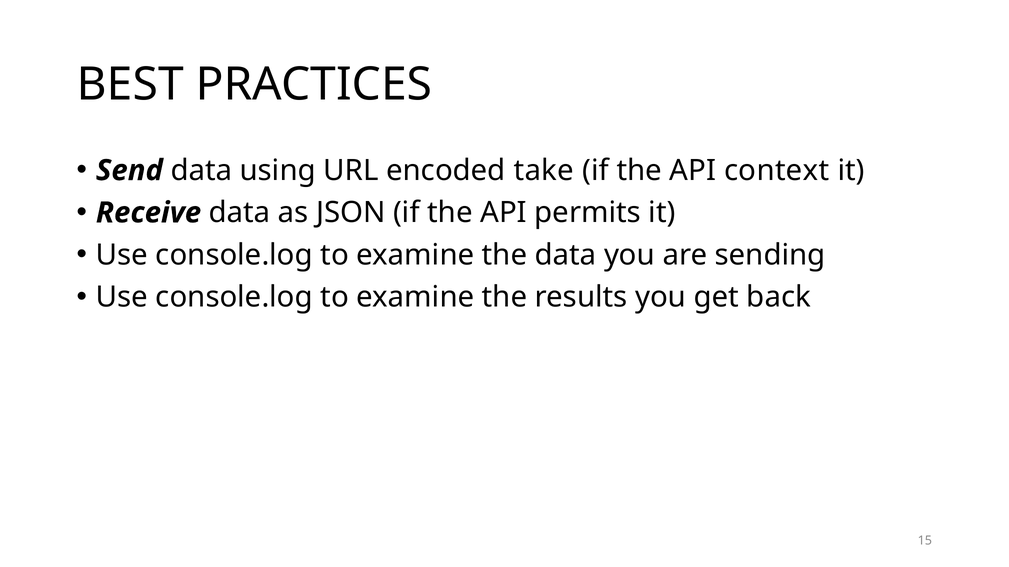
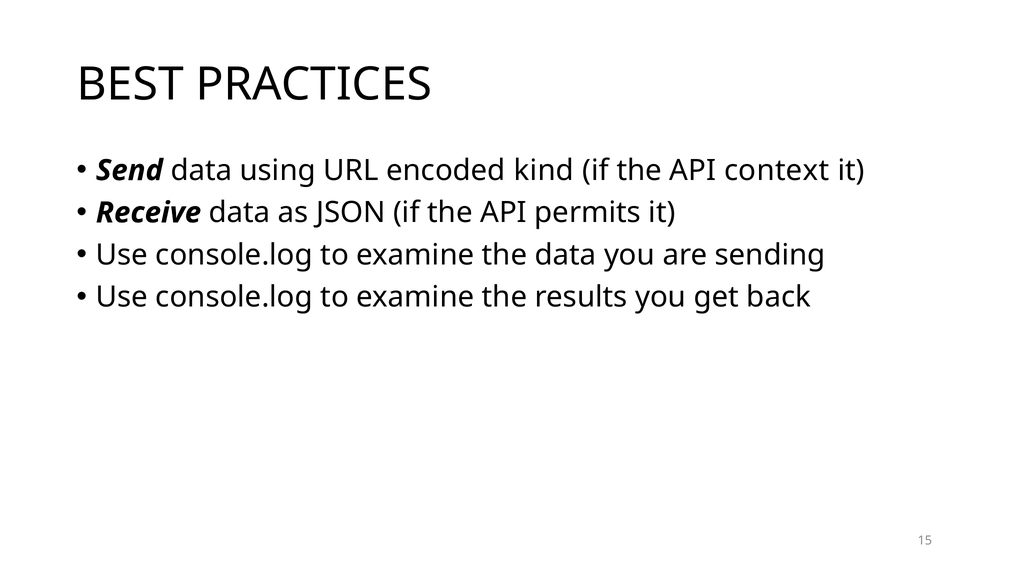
take: take -> kind (544, 171)
